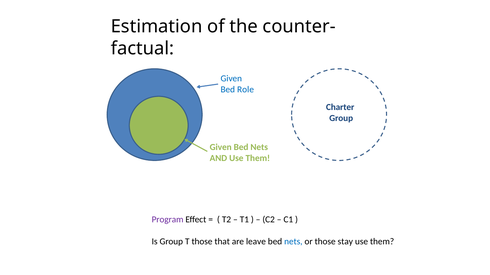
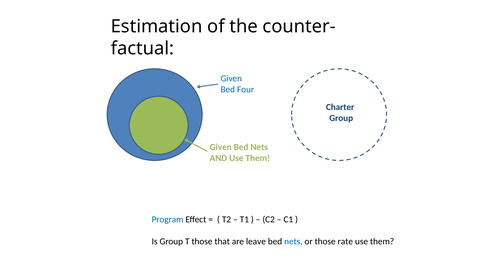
Role: Role -> Four (246, 90)
Program colour: purple -> blue (168, 220)
stay: stay -> rate (345, 242)
